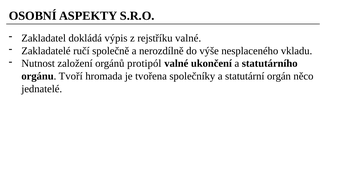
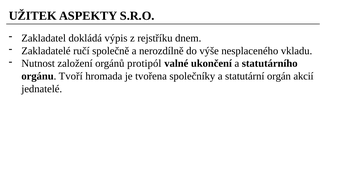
OSOBNÍ: OSOBNÍ -> UŽITEK (33, 16)
rejstříku valné: valné -> dnem (188, 38)
něco: něco -> akcií (304, 76)
